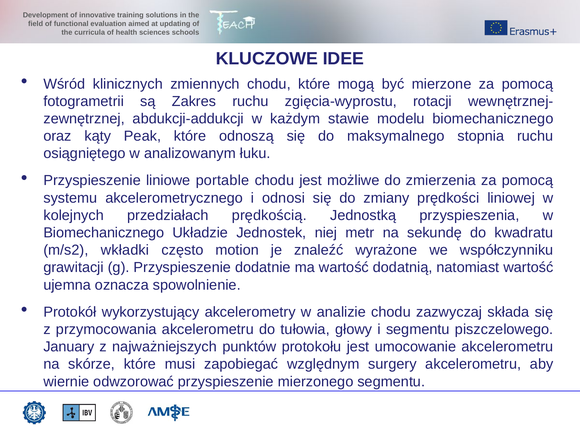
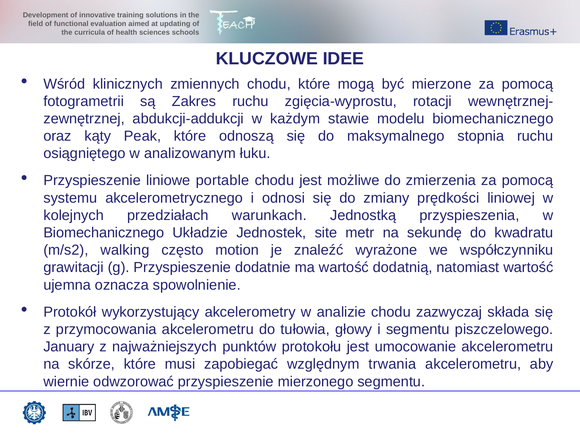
prędkością: prędkością -> warunkach (269, 215)
niej: niej -> site (326, 233)
wkładki: wkładki -> walking (125, 250)
surgery: surgery -> trwania (392, 364)
